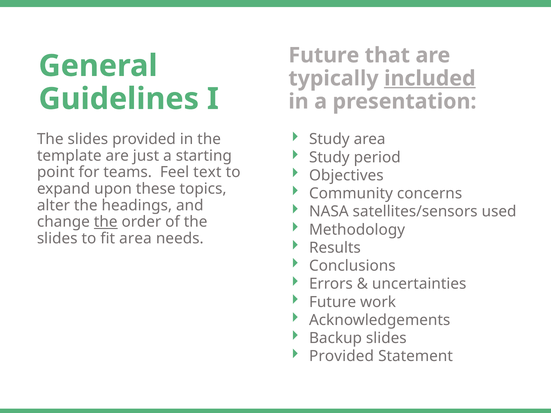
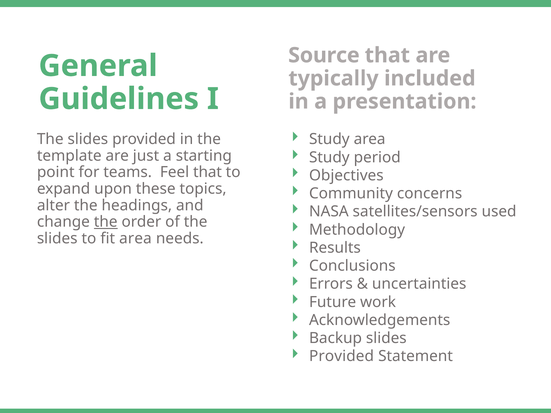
Future: Future -> Source (324, 55)
included underline: present -> none (430, 78)
Feel text: text -> that (208, 172)
